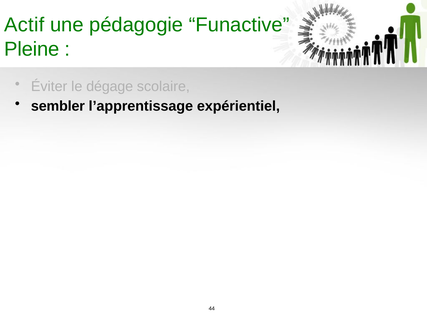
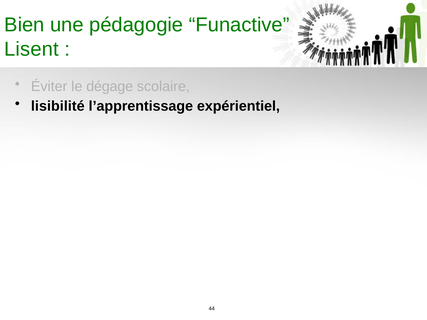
Actif: Actif -> Bien (24, 25)
Pleine: Pleine -> Lisent (32, 49)
sembler: sembler -> lisibilité (58, 106)
